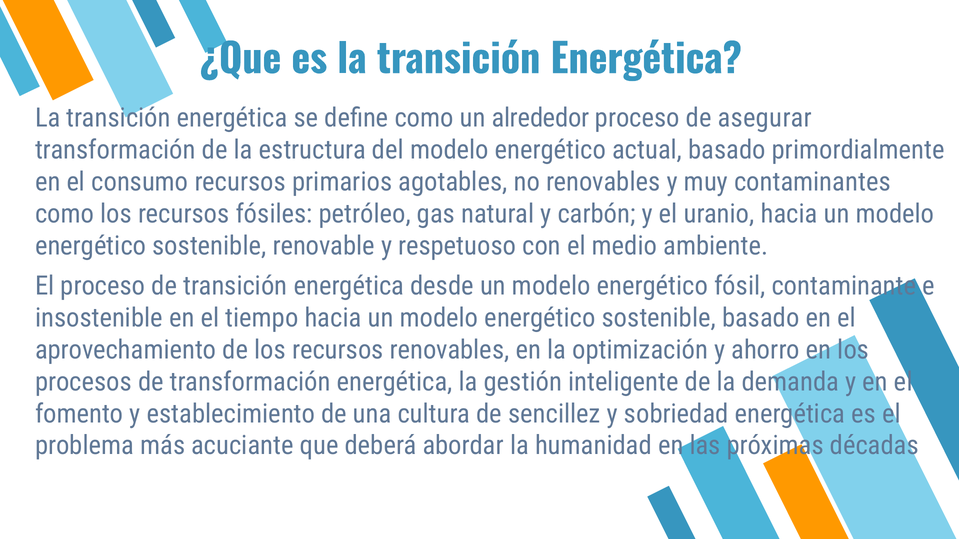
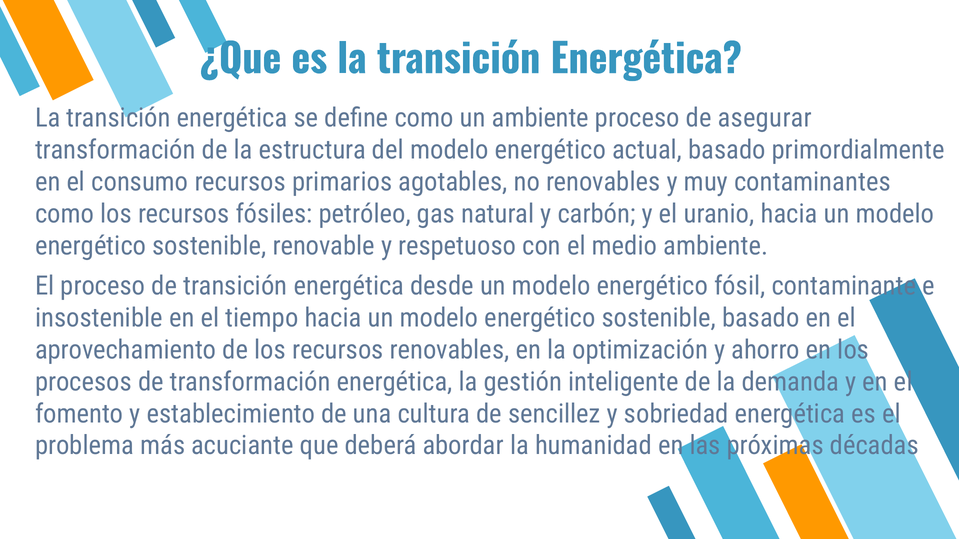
un alrededor: alrededor -> ambiente (540, 118)
